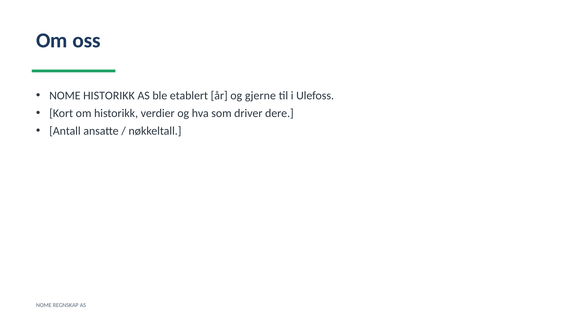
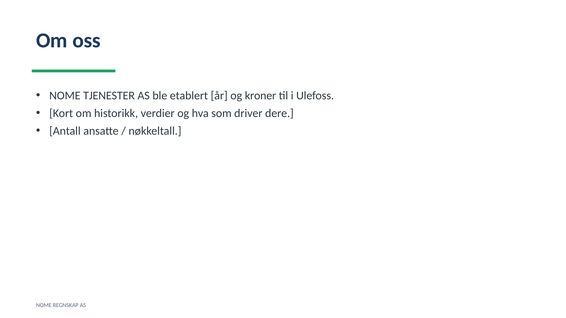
NOME HISTORIKK: HISTORIKK -> TJENESTER (109, 96)
gjerne: gjerne -> kroner (261, 96)
